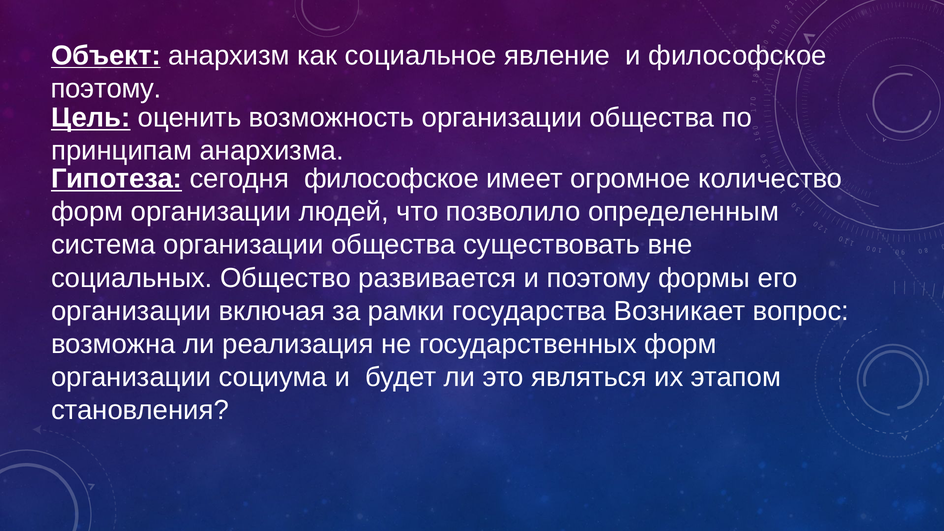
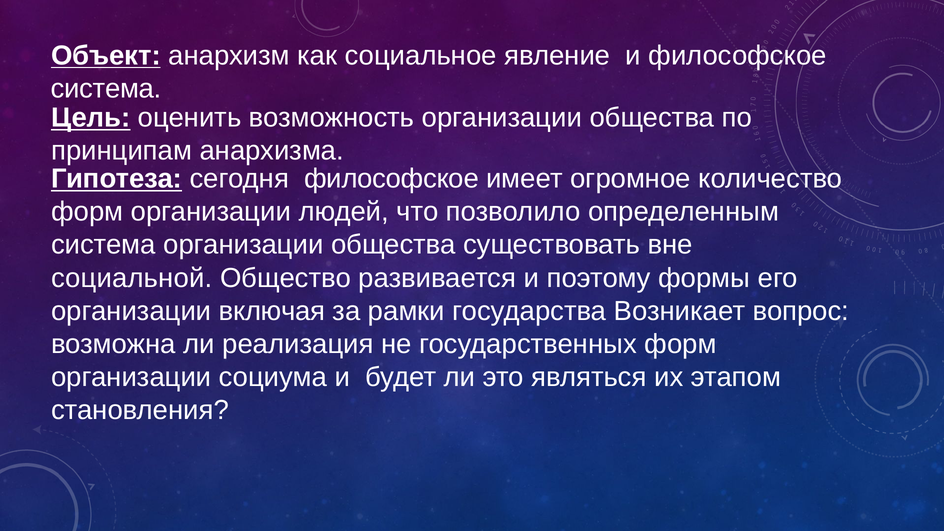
поэтому: поэтому -> система (106, 89)
социальных: социальных -> социальной (132, 278)
